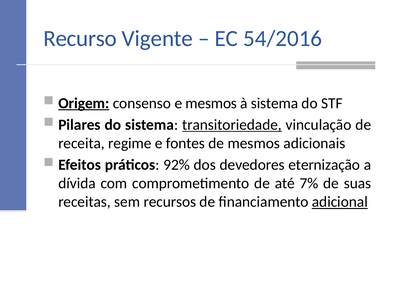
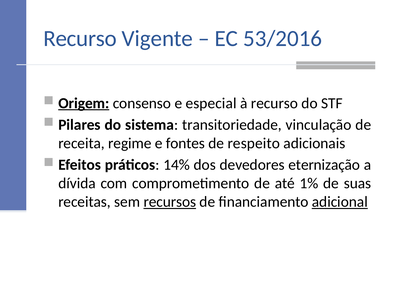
54/2016: 54/2016 -> 53/2016 (283, 38)
e mesmos: mesmos -> especial (211, 103)
à sistema: sistema -> recurso (274, 103)
transitoriedade underline: present -> none (232, 124)
de mesmos: mesmos -> respeito (254, 143)
92%: 92% -> 14% (177, 164)
7%: 7% -> 1% (309, 183)
recursos underline: none -> present (170, 201)
